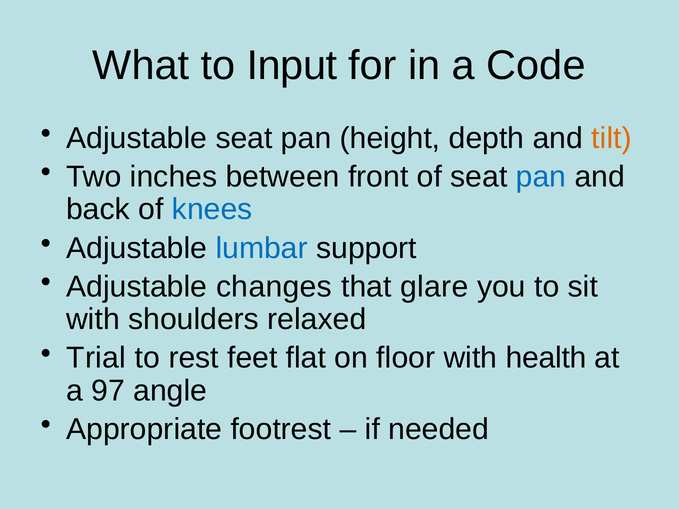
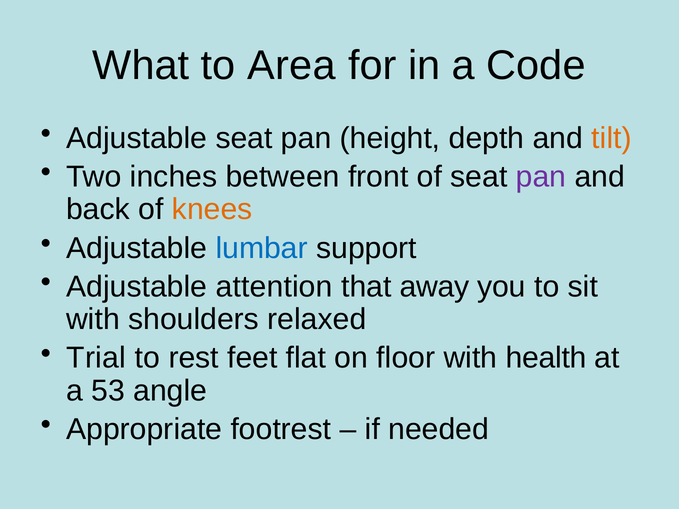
Input: Input -> Area (292, 66)
pan colour: blue -> purple (541, 177)
knees colour: blue -> orange (212, 210)
changes: changes -> attention (274, 287)
glare: glare -> away (435, 287)
97: 97 -> 53 (108, 391)
